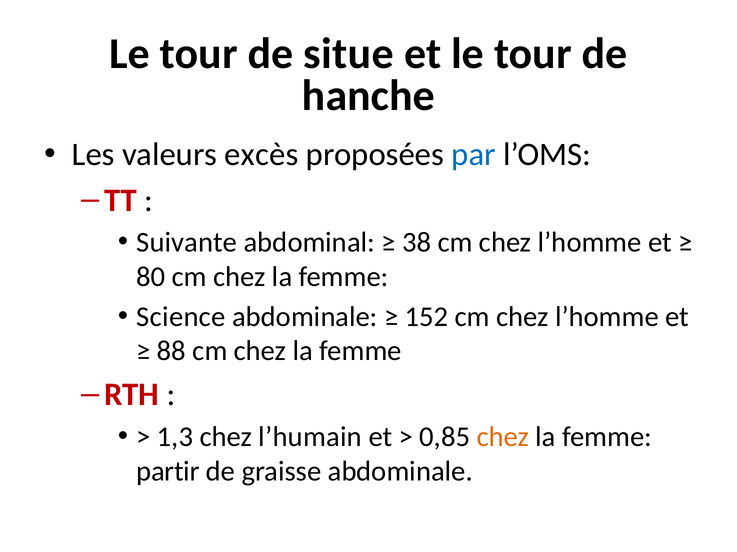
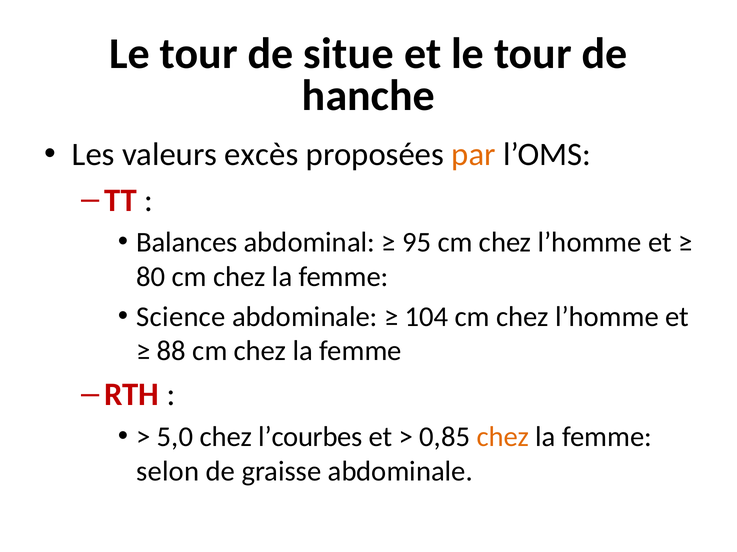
par colour: blue -> orange (474, 155)
Suivante: Suivante -> Balances (187, 243)
38: 38 -> 95 (417, 243)
152: 152 -> 104 (427, 317)
1,3: 1,3 -> 5,0 (175, 437)
l’humain: l’humain -> l’courbes (311, 437)
partir: partir -> selon (168, 472)
